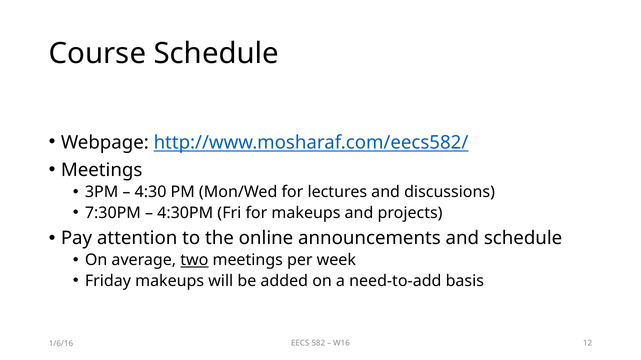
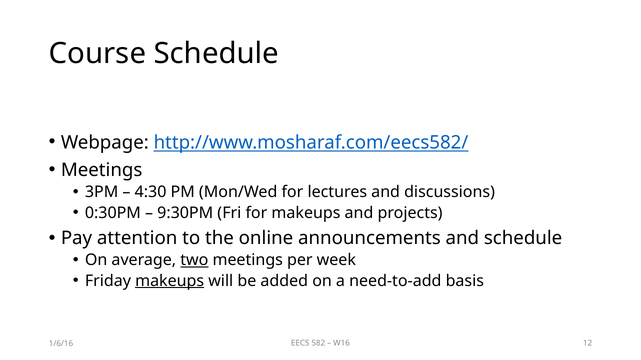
7:30PM: 7:30PM -> 0:30PM (113, 213)
4:30PM: 4:30PM -> 9:30PM (185, 213)
makeups underline: none -> present (170, 281)
